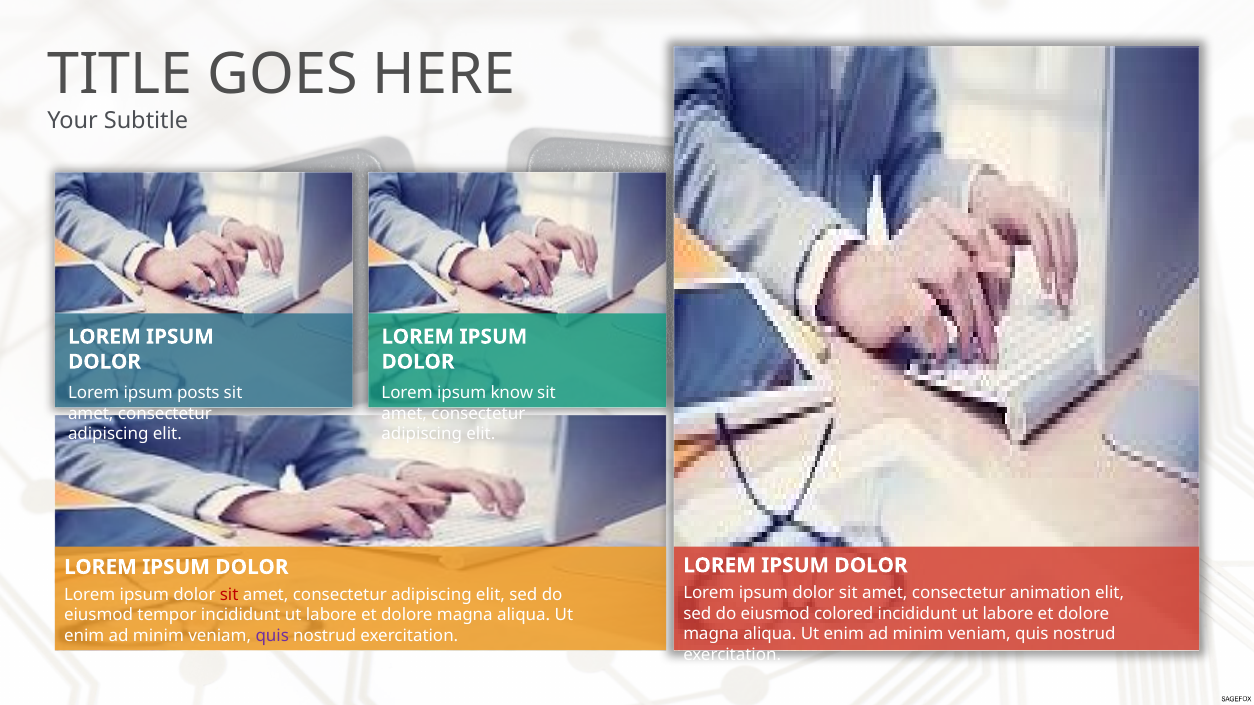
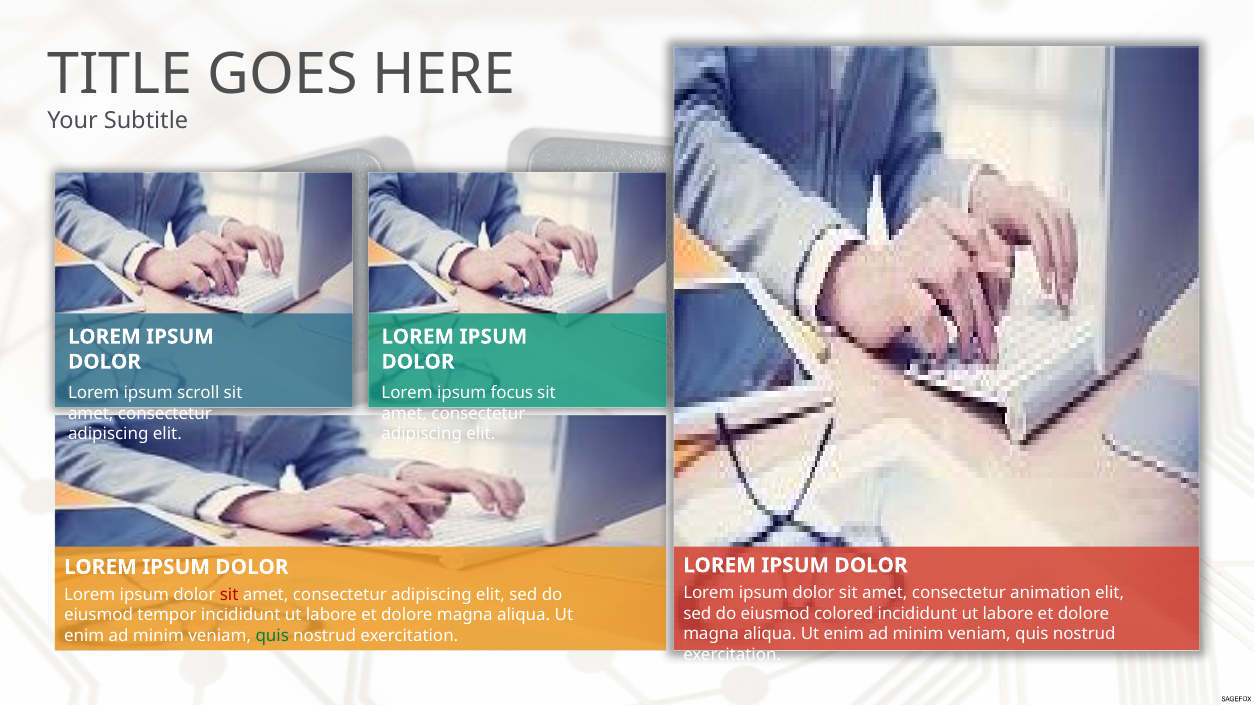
posts: posts -> scroll (198, 394)
know: know -> focus (512, 394)
quis colour: purple -> green (272, 636)
